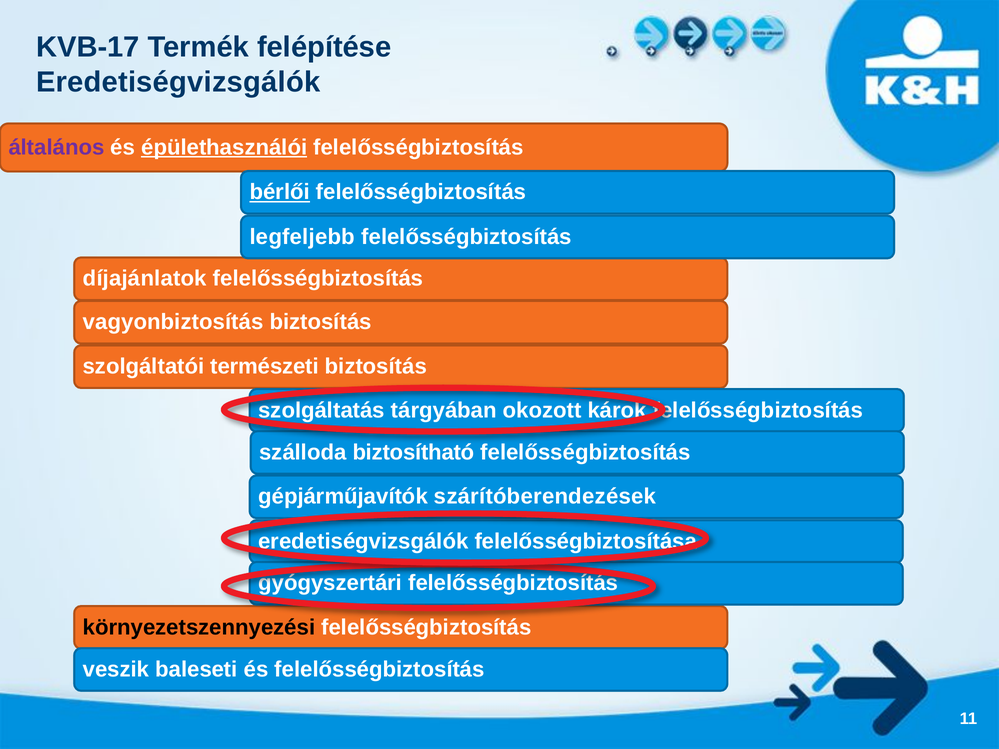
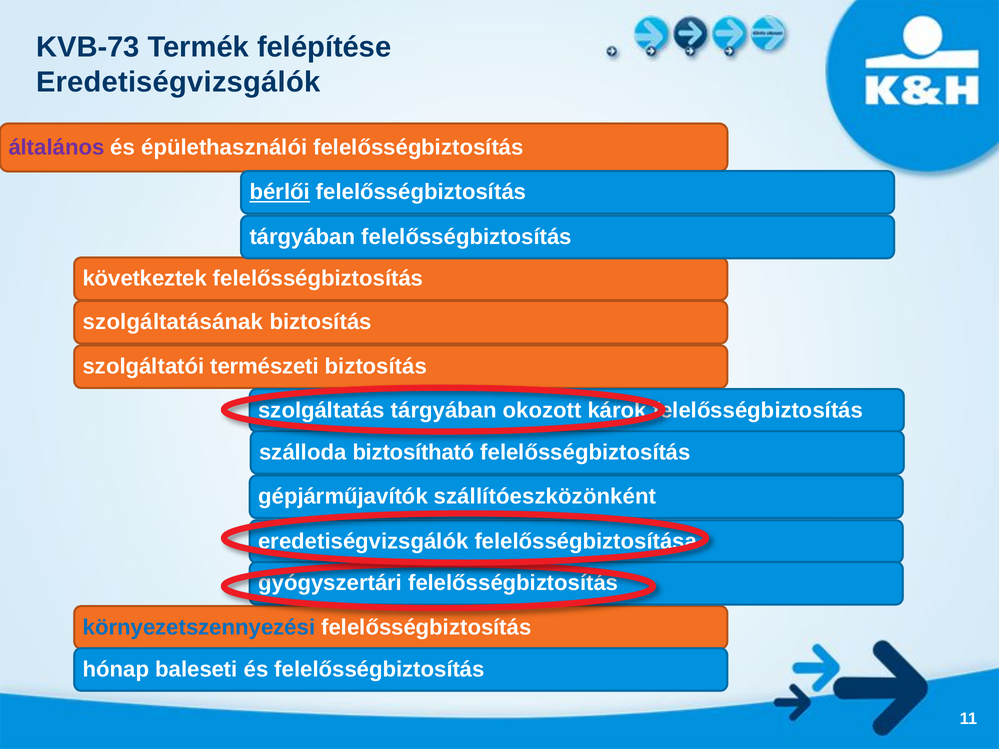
KVB-17: KVB-17 -> KVB-73 (88, 47)
épülethasználói underline: present -> none (224, 147)
legfeljebb: legfeljebb -> tárgyában (302, 237)
díjajánlatok: díjajánlatok -> következtek (145, 279)
vagyonbiztosítás: vagyonbiztosítás -> szolgáltatásának (173, 322)
szárítóberendezések: szárítóberendezések -> szállítóeszközönként (545, 497)
környezetszennyezési colour: black -> blue (199, 627)
veszik: veszik -> hónap (116, 670)
